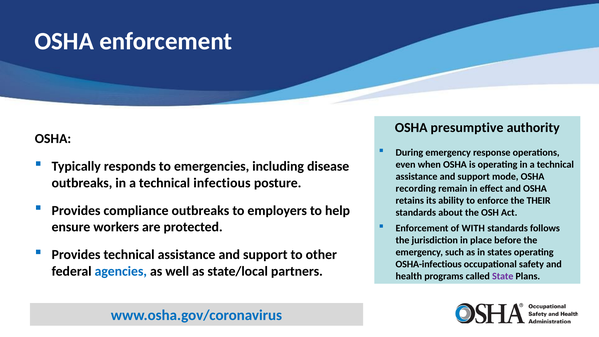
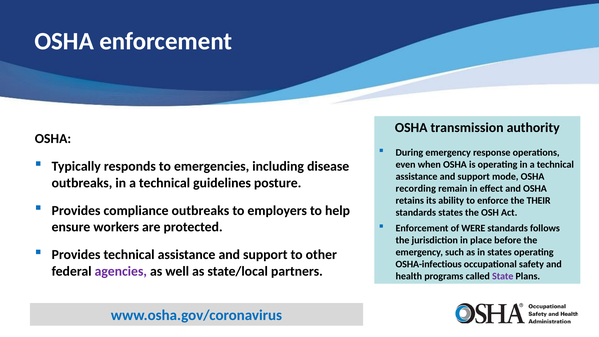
presumptive: presumptive -> transmission (467, 127)
infectious: infectious -> guidelines (222, 183)
standards about: about -> states (451, 213)
WITH: WITH -> WERE (473, 228)
agencies colour: blue -> purple (121, 271)
